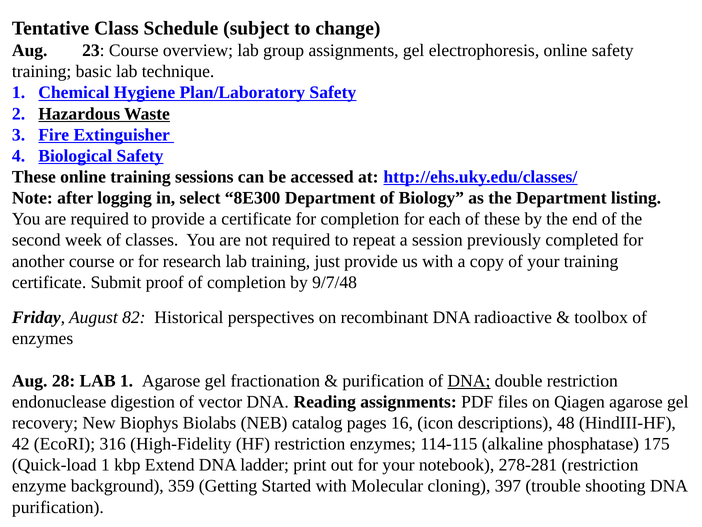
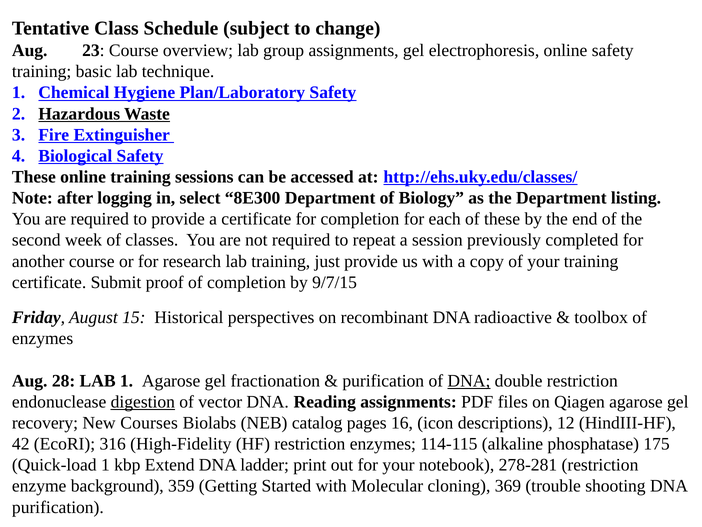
9/7/48: 9/7/48 -> 9/7/15 (335, 282)
82: 82 -> 15 (134, 317)
digestion underline: none -> present (143, 401)
Biophys: Biophys -> Courses (149, 422)
48: 48 -> 12 (566, 422)
397: 397 -> 369 (508, 486)
